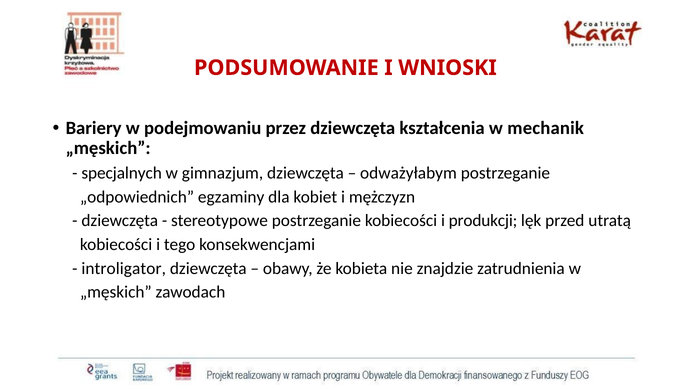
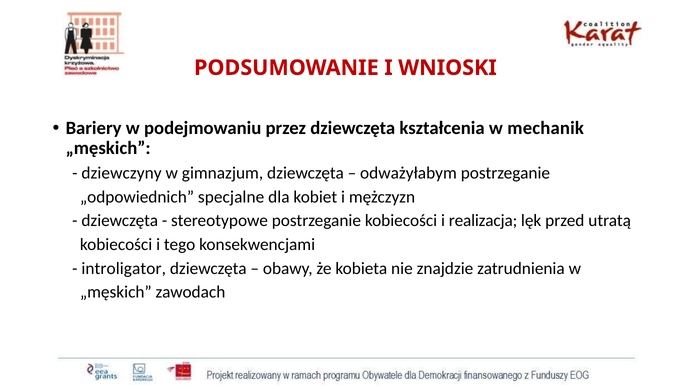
specjalnych: specjalnych -> dziewczyny (122, 173)
egzaminy: egzaminy -> specjalne (231, 197)
produkcji: produkcji -> realizacja (483, 220)
